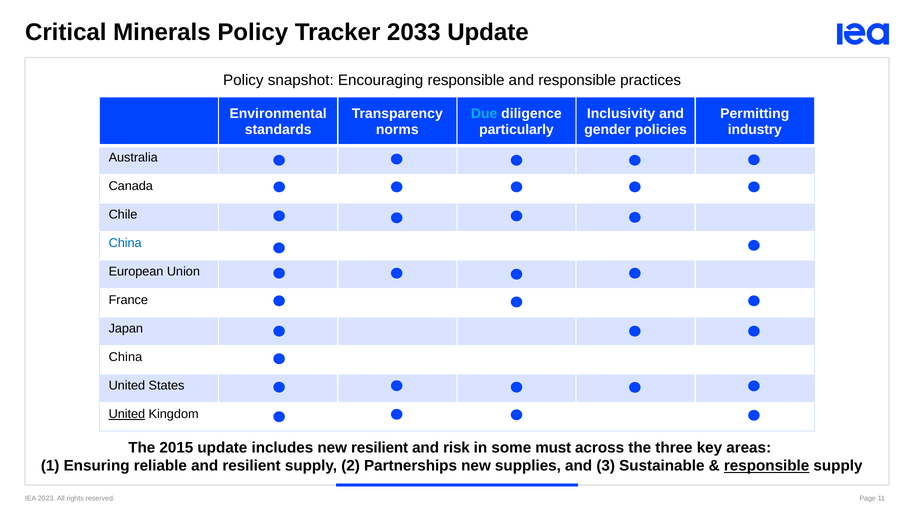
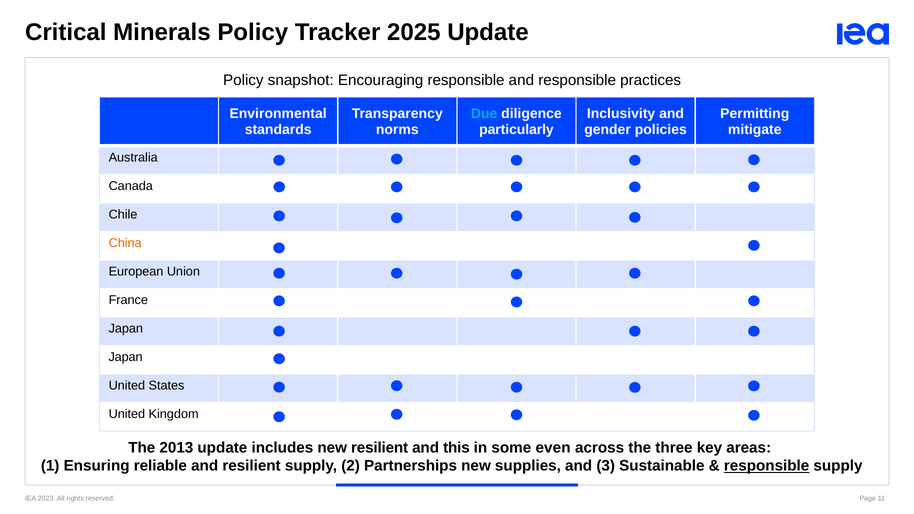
2033: 2033 -> 2025 (414, 32)
industry: industry -> mitigate (755, 129)
China colour: blue -> orange (125, 243)
China: China -> Japan (126, 357)
United underline: present -> none (127, 414)
2015: 2015 -> 2013 (176, 448)
risk: risk -> this (456, 448)
must: must -> even (553, 448)
